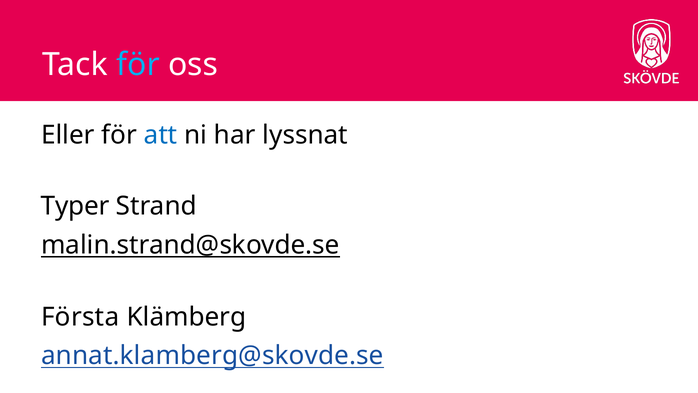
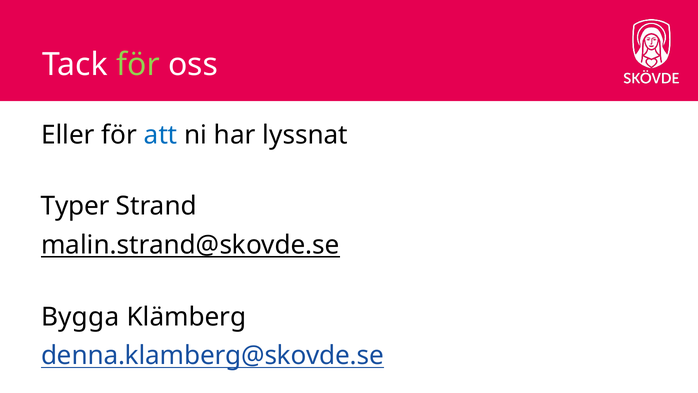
för colour: light blue -> light green (138, 64)
Första: Första -> Bygga (80, 317)
annat.klamberg@skovde.se: annat.klamberg@skovde.se -> denna.klamberg@skovde.se (212, 355)
